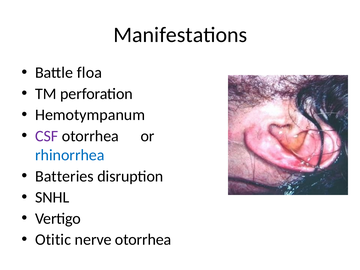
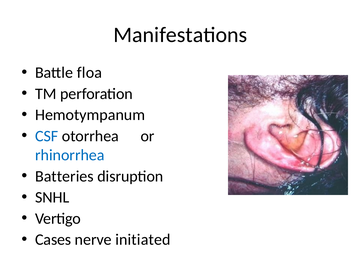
CSF colour: purple -> blue (47, 136)
Otitic: Otitic -> Cases (53, 240)
nerve otorrhea: otorrhea -> initiated (143, 240)
